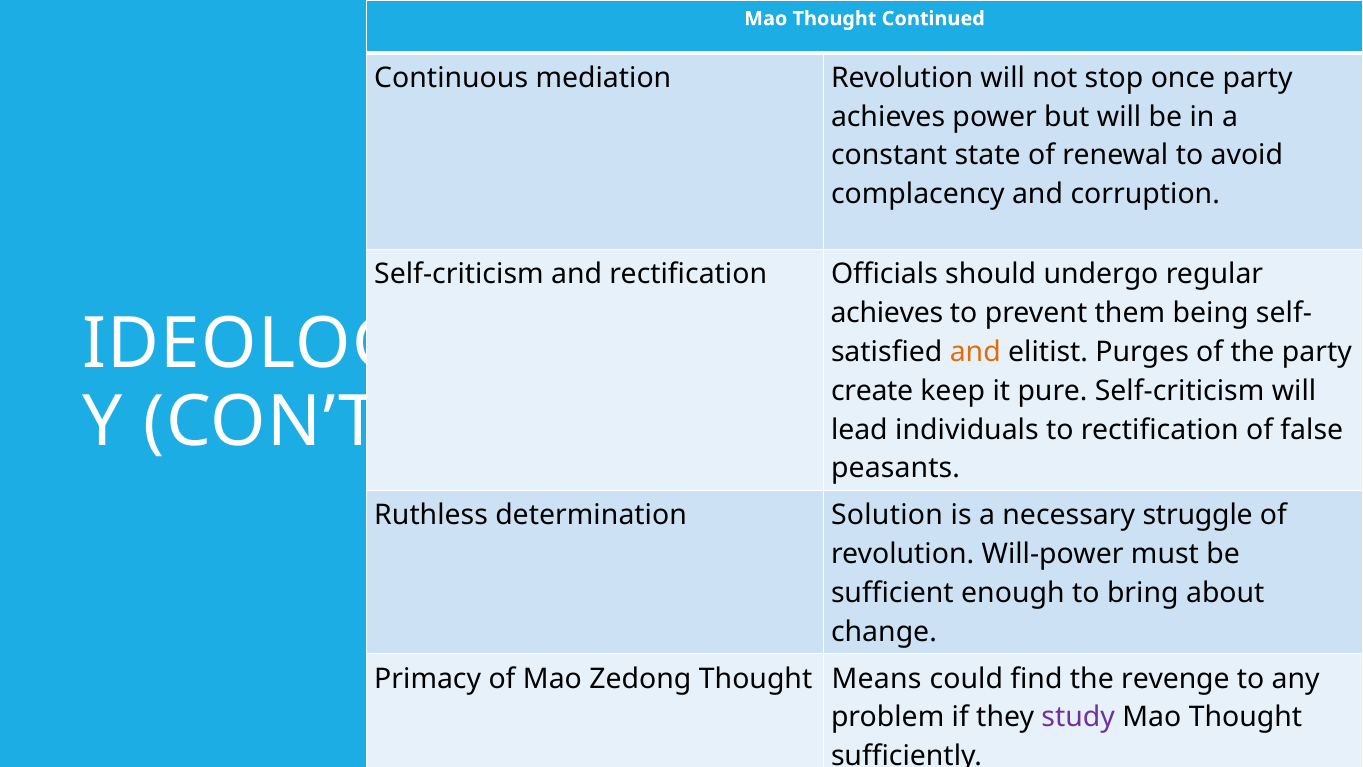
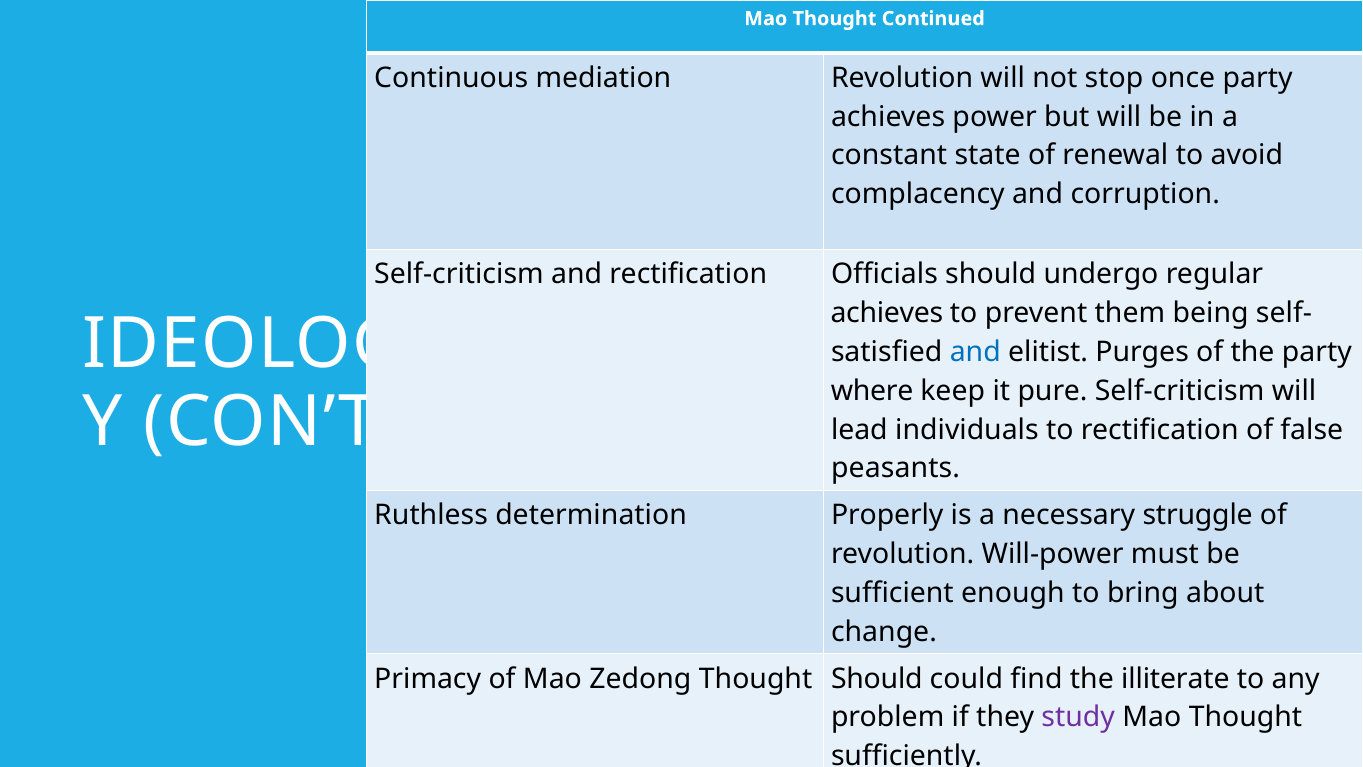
and colour: orange -> blue (975, 352)
create: create -> where (872, 391)
Solution: Solution -> Properly (887, 515)
Thought Means: Means -> Should (877, 678)
revenge: revenge -> illiterate (1175, 678)
